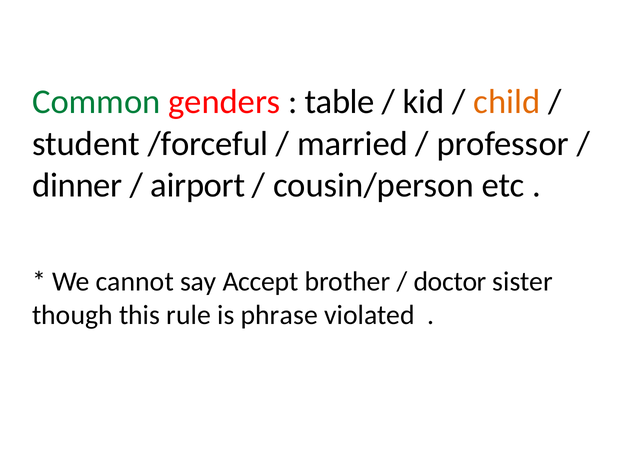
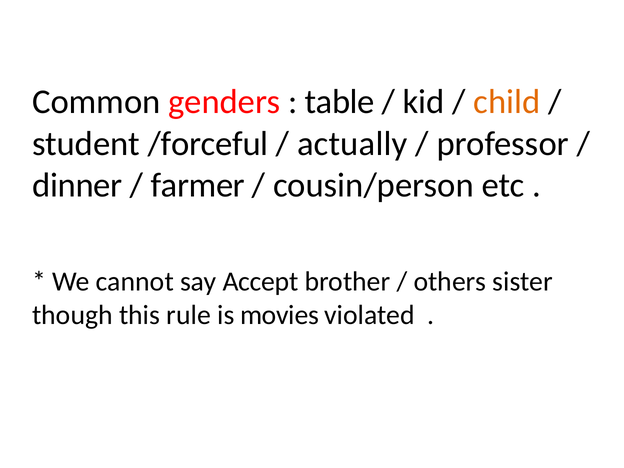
Common colour: green -> black (96, 102)
married: married -> actually (352, 144)
airport: airport -> farmer (198, 185)
doctor: doctor -> others (450, 282)
phrase: phrase -> movies (279, 315)
